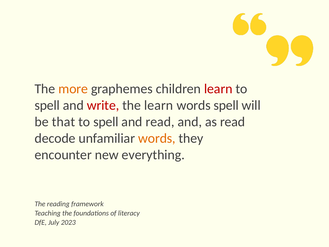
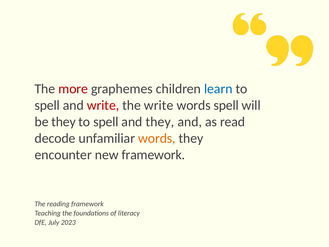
more colour: orange -> red (73, 89)
learn colour: red -> blue (218, 89)
the learn: learn -> write (159, 105)
be that: that -> they (64, 122)
and read: read -> they (160, 122)
new everything: everything -> framework (153, 155)
